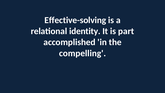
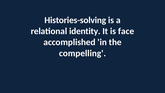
Effective-solving: Effective-solving -> Histories-solving (75, 20)
part: part -> face (126, 31)
